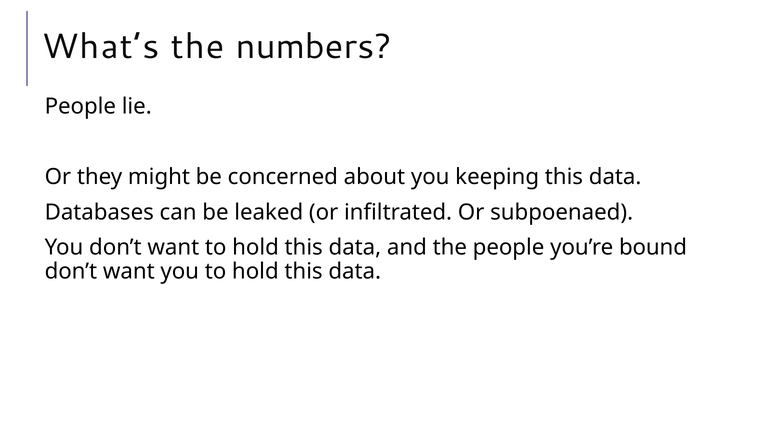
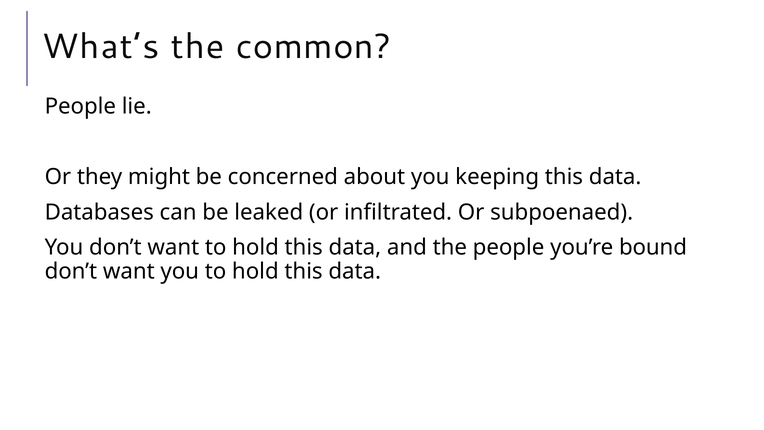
numbers: numbers -> common (314, 47)
